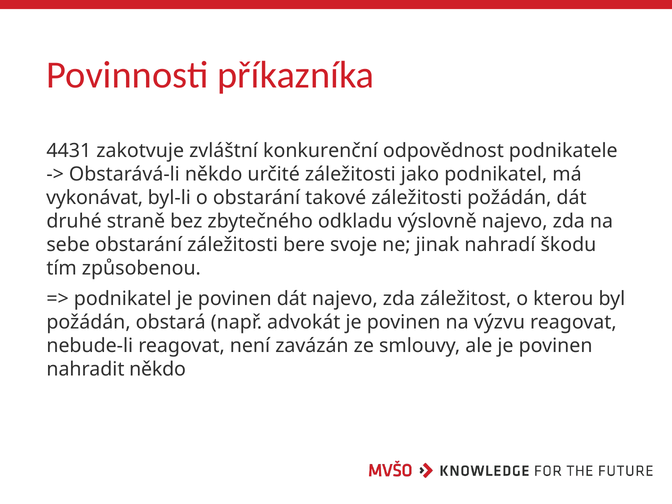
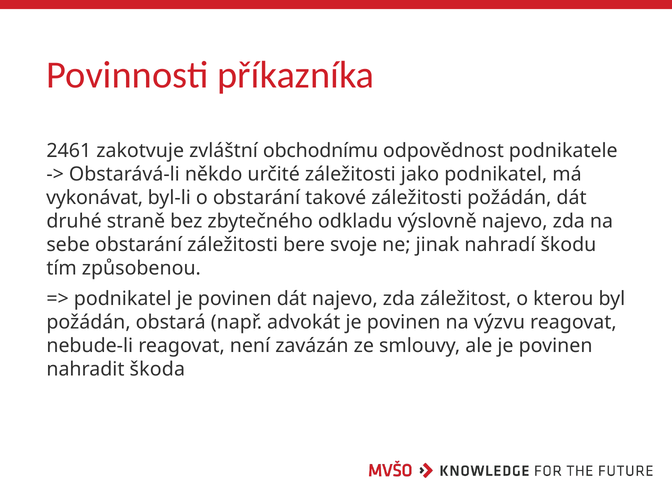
4431: 4431 -> 2461 (69, 151)
konkurenční: konkurenční -> obchodnímu (321, 151)
nahradit někdo: někdo -> škoda (157, 369)
